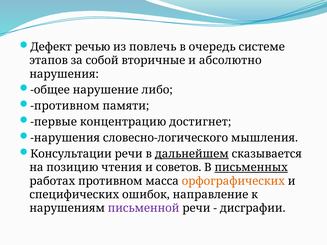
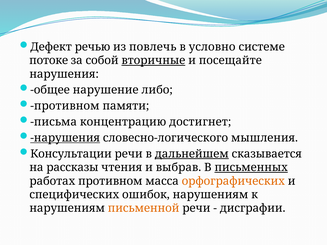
очередь: очередь -> условно (212, 47)
этапов: этапов -> потоке (49, 60)
вторичные underline: none -> present (153, 60)
абсолютно: абсолютно -> посещайте (230, 60)
первые: первые -> письма (54, 122)
нарушения underline: none -> present (65, 138)
позицию: позицию -> рассказы (72, 168)
советов: советов -> выбрав (178, 168)
ошибок направление: направление -> нарушениям (210, 195)
письменной colour: purple -> orange (144, 208)
